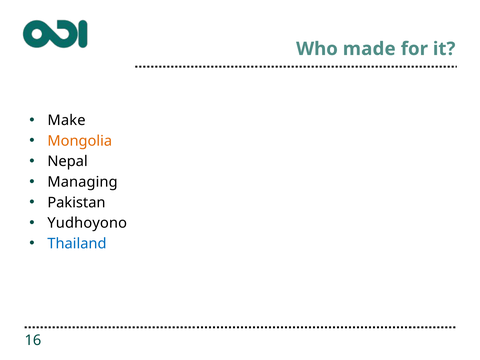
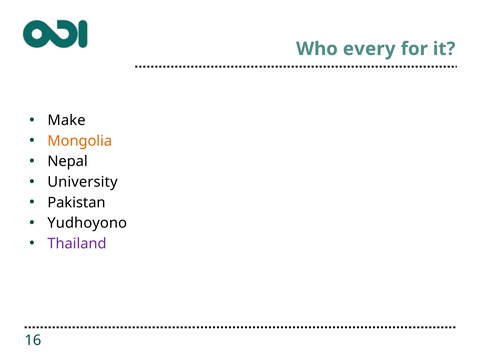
made: made -> every (369, 49)
Managing: Managing -> University (82, 182)
Thailand colour: blue -> purple (77, 244)
